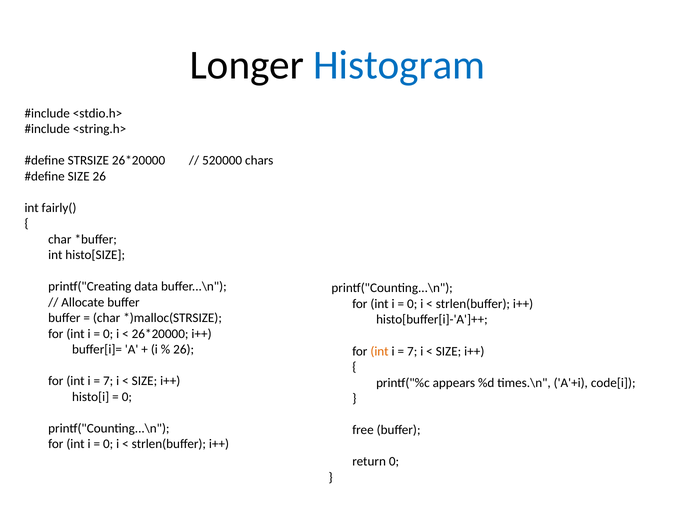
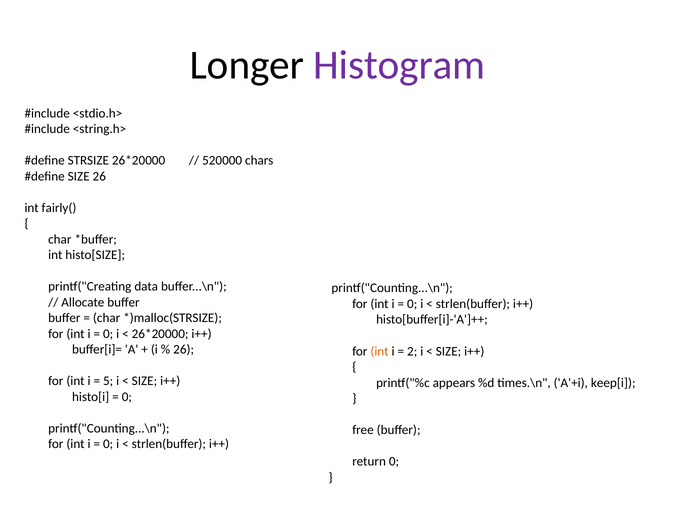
Histogram colour: blue -> purple (399, 65)
7: 7 -> 2 (412, 351)
7: 7 -> 5 (108, 381)
code[i: code[i -> keep[i (613, 383)
